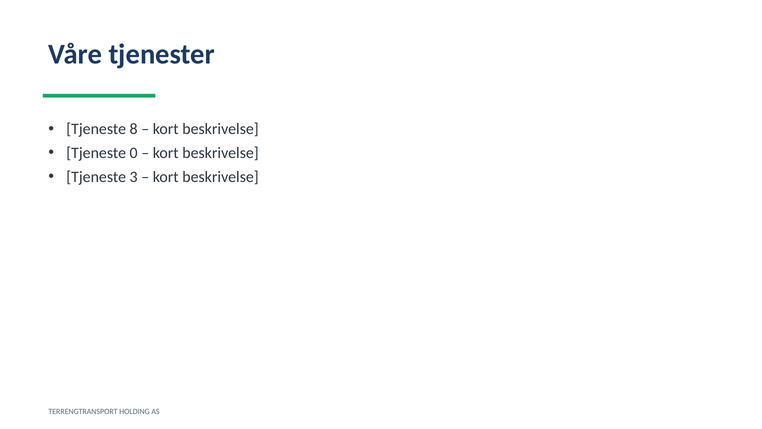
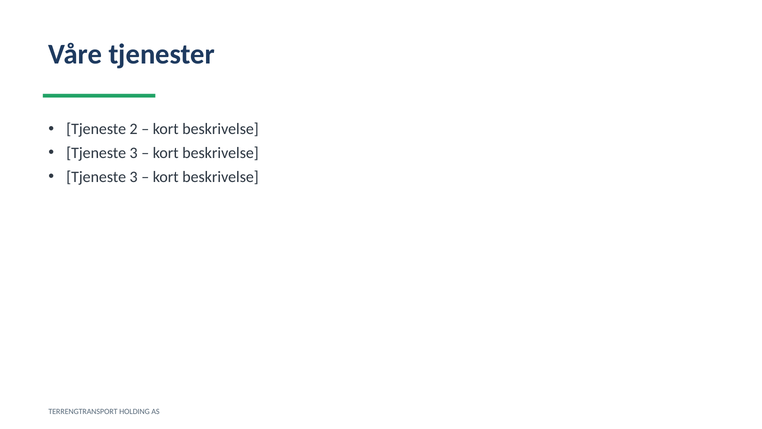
8: 8 -> 2 (134, 129)
0: 0 -> 3 (134, 153)
